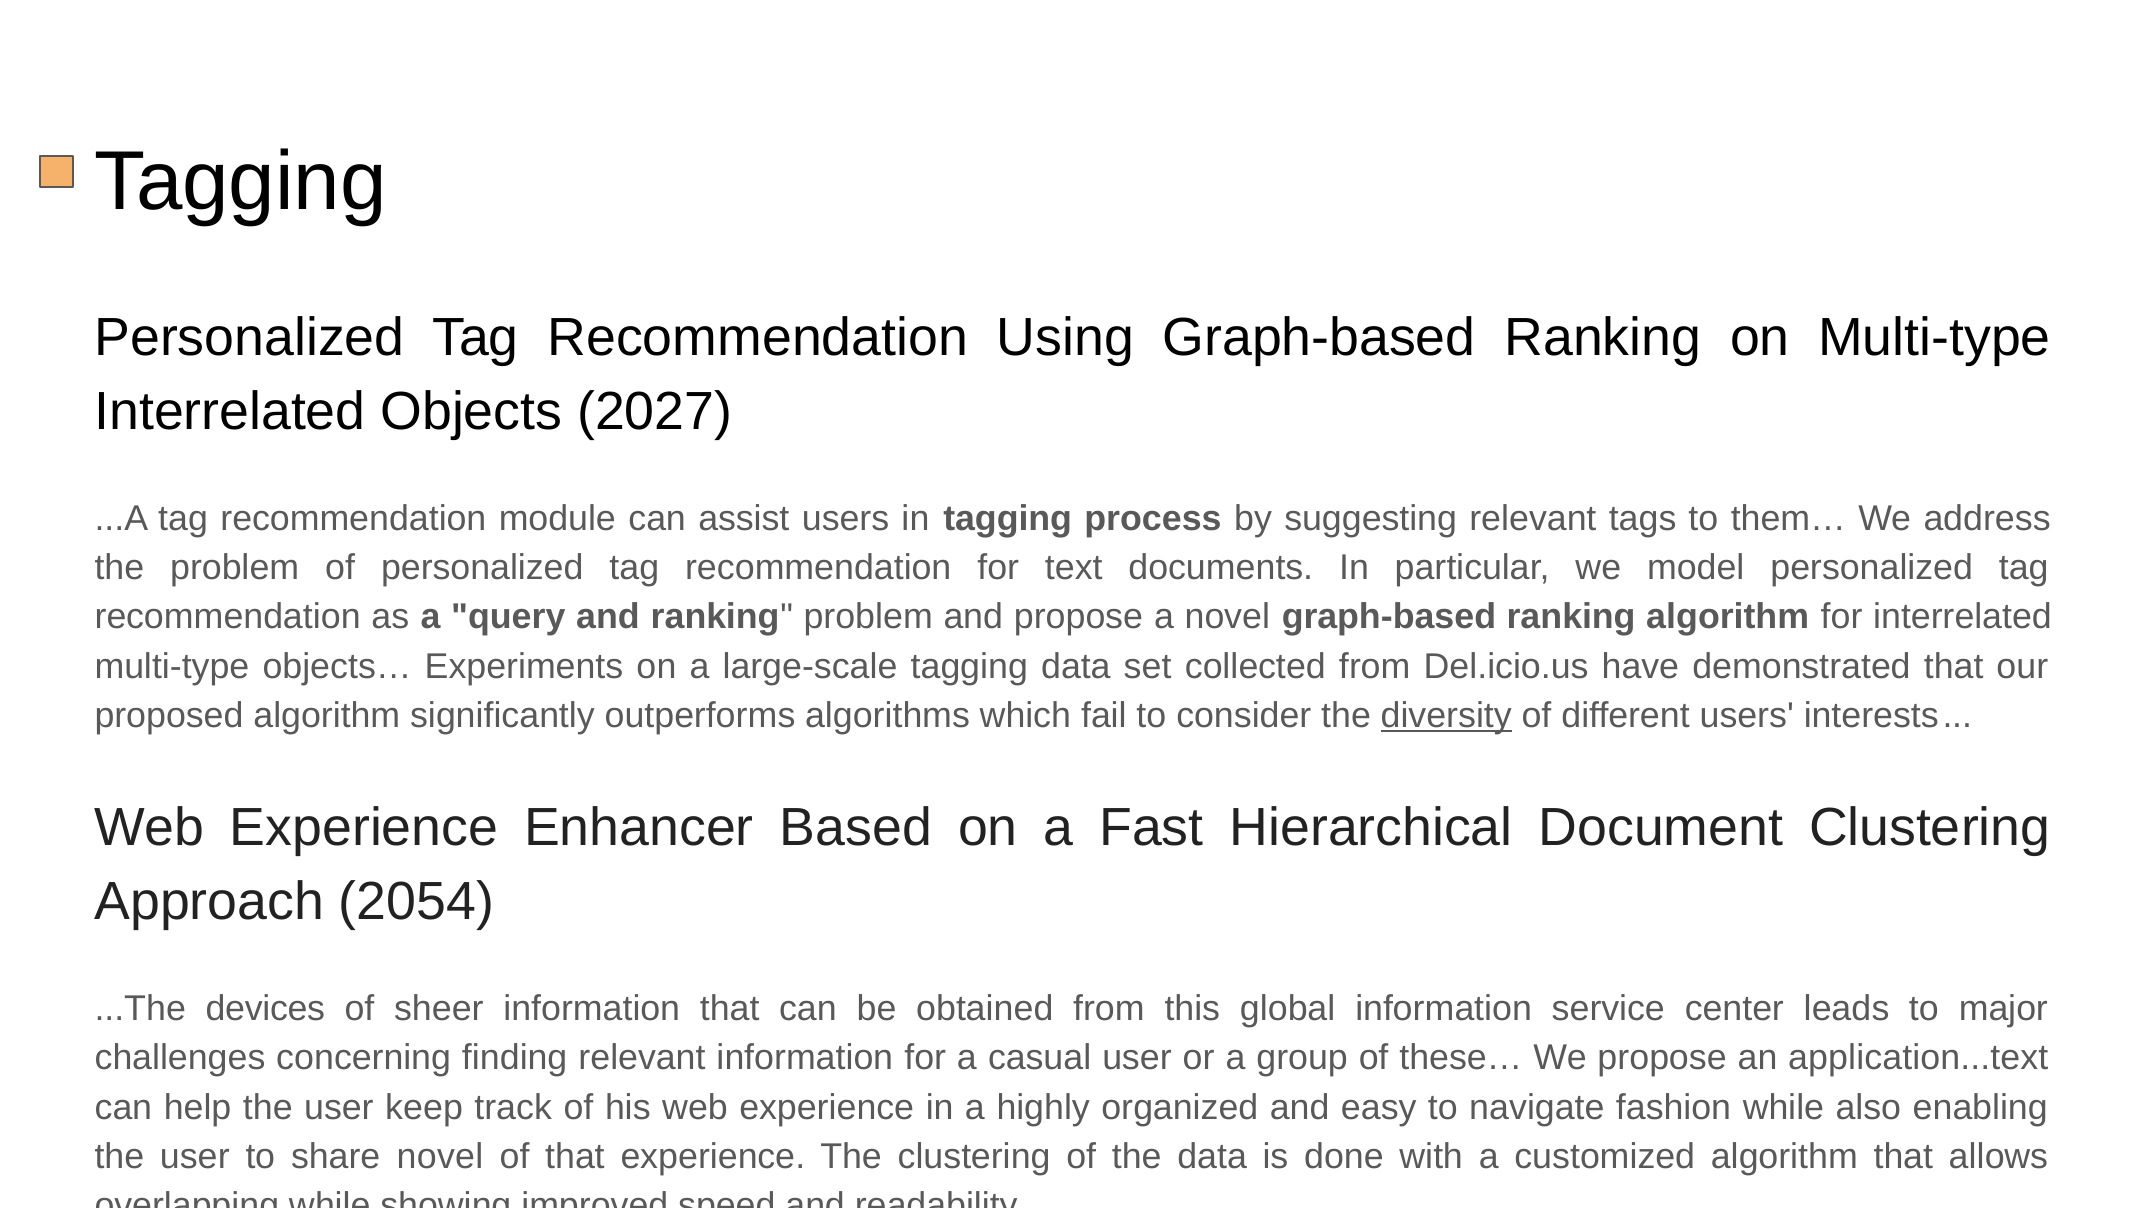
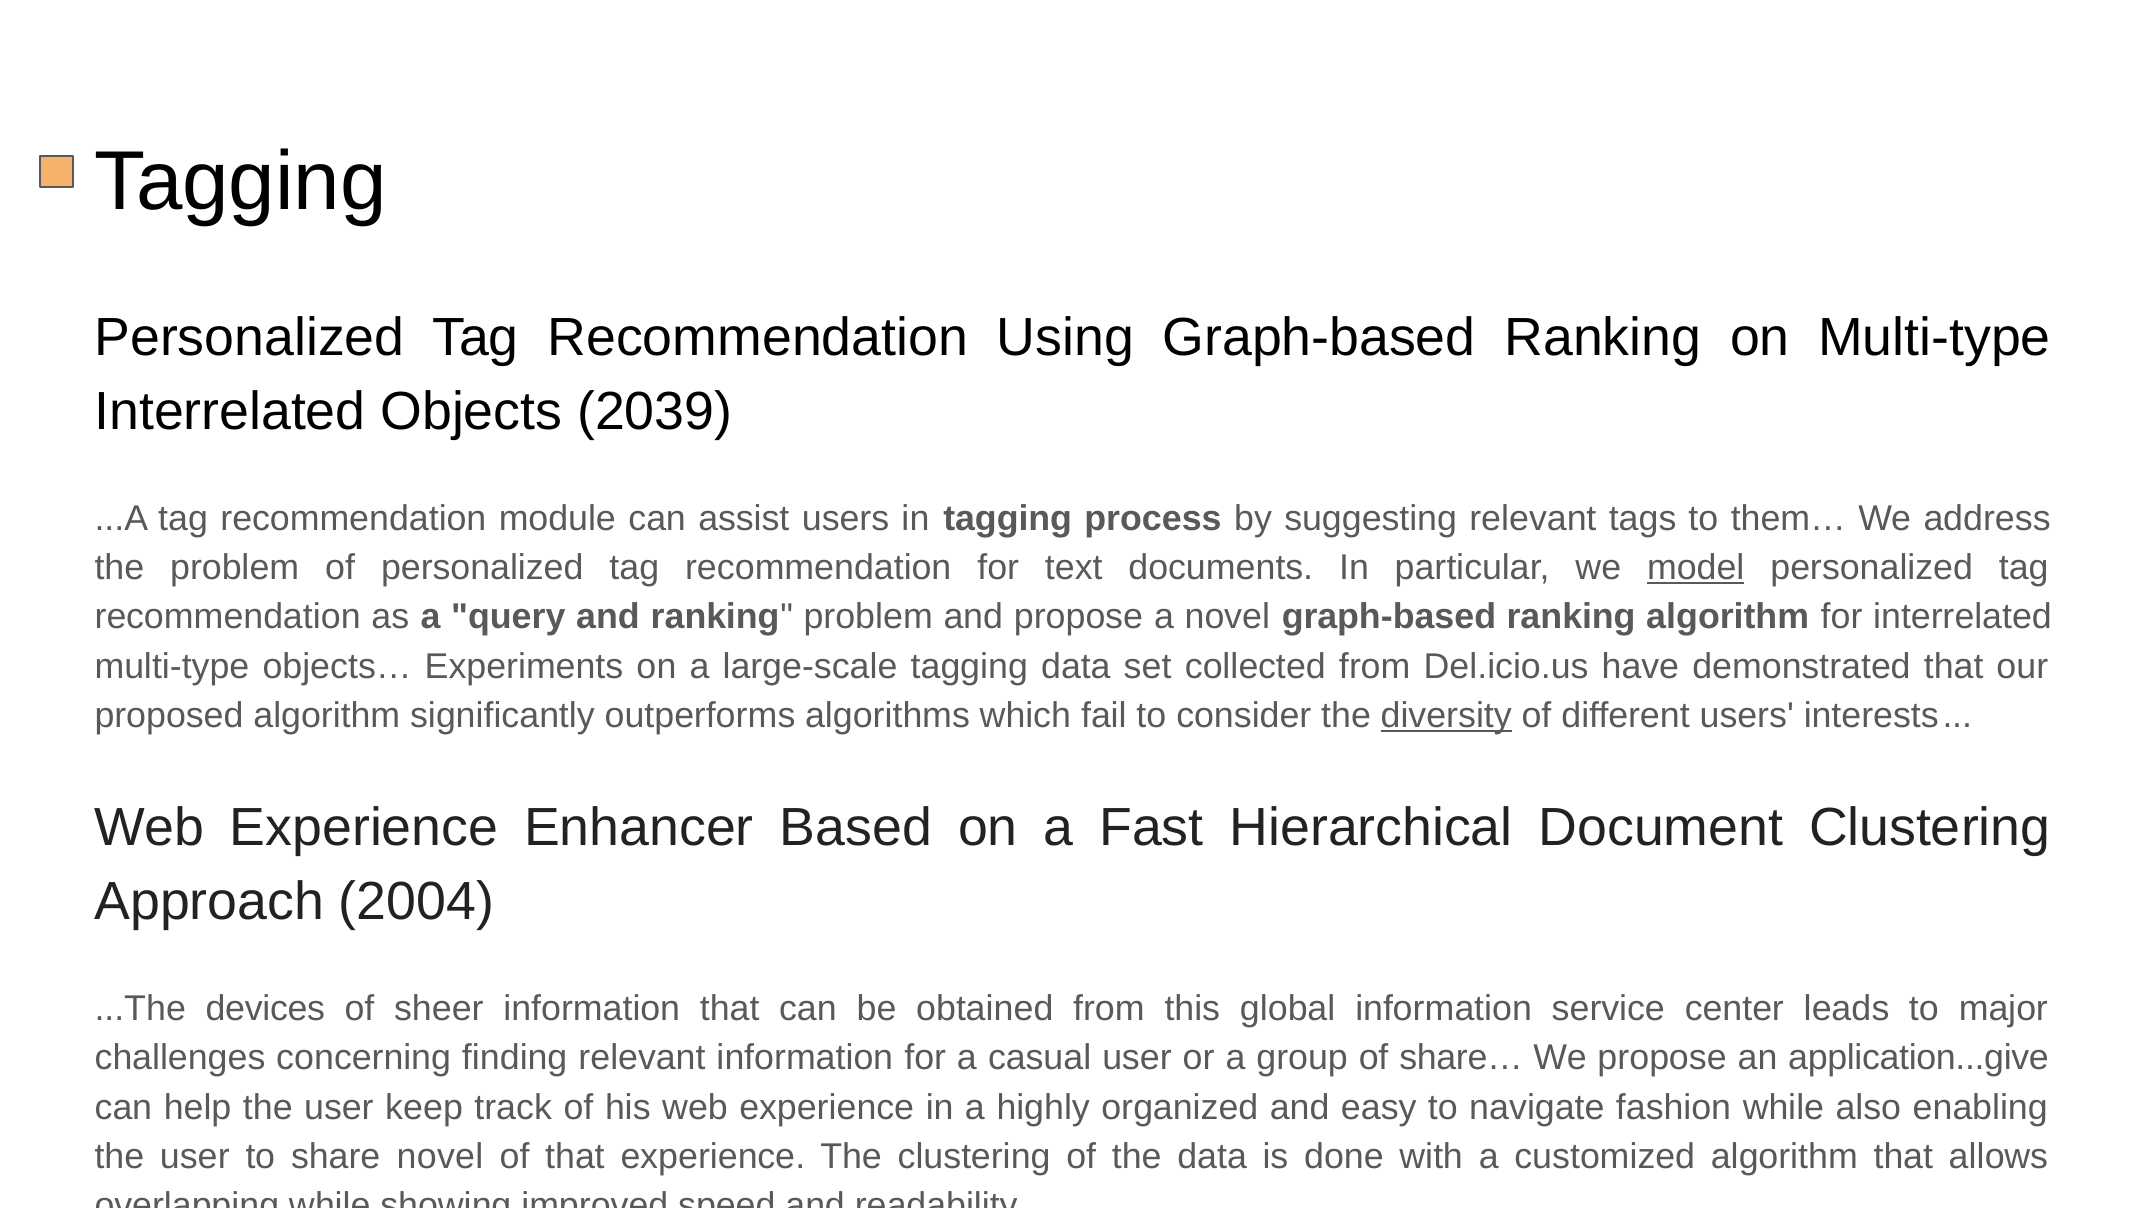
2027: 2027 -> 2039 (655, 412)
model underline: none -> present (1696, 568)
2054: 2054 -> 2004 (416, 902)
these…: these… -> share… (1461, 1058)
application...text: application...text -> application...give (1919, 1058)
